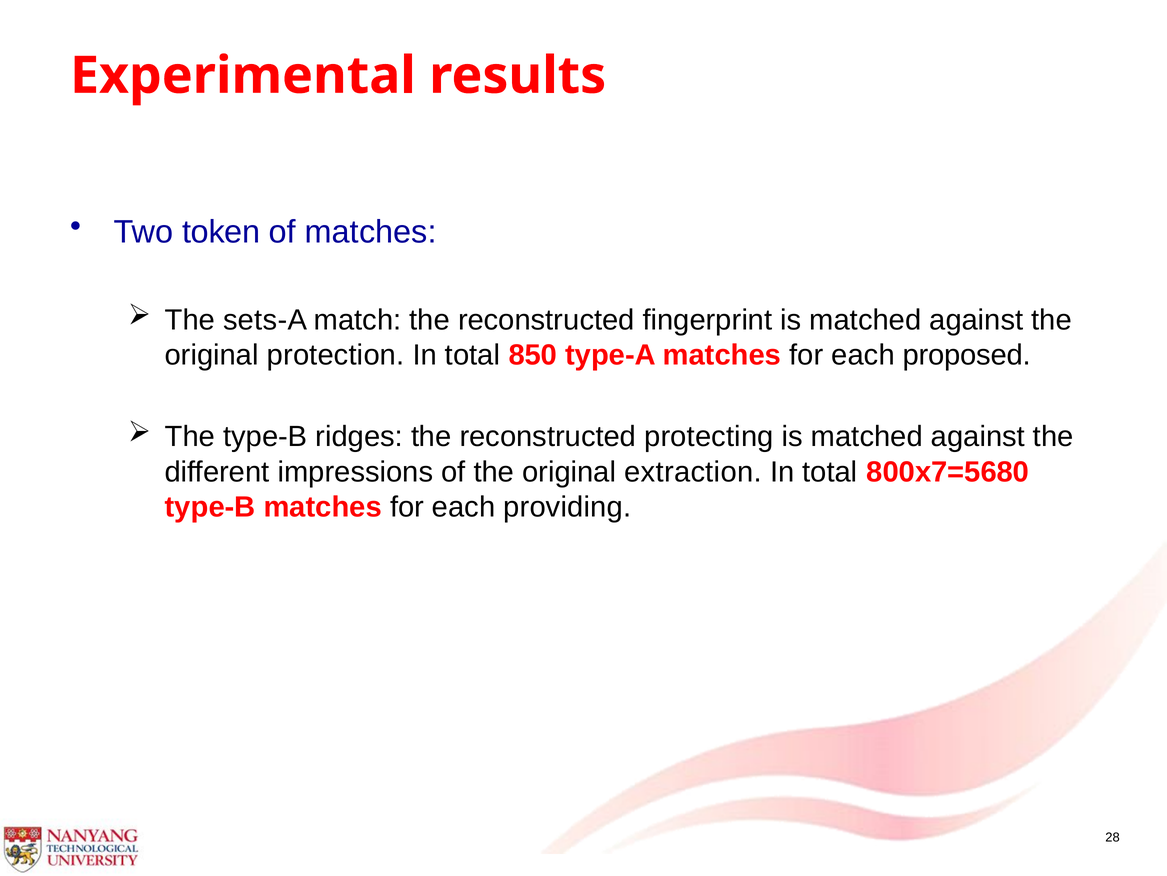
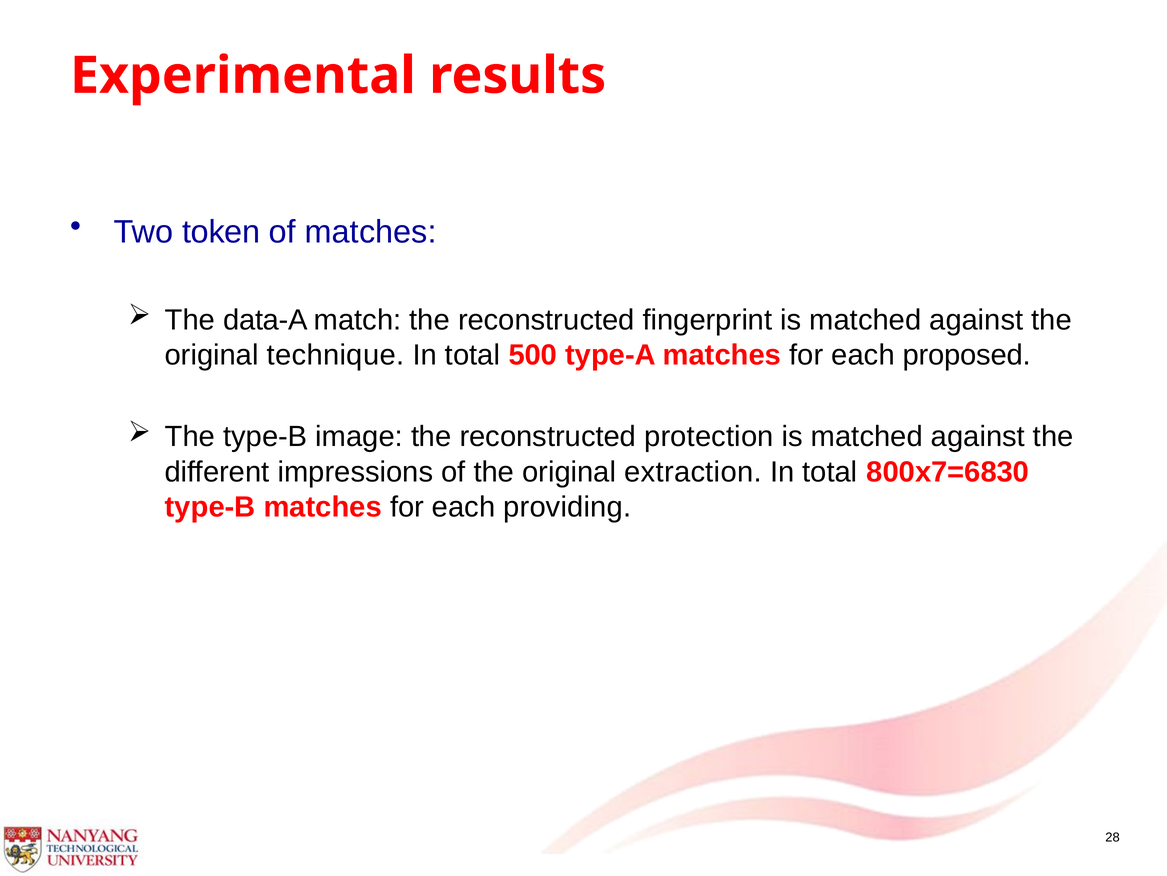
sets-A: sets-A -> data-A (265, 320)
protection: protection -> technique (336, 355)
850: 850 -> 500 (533, 355)
ridges: ridges -> image (359, 436)
protecting: protecting -> protection (709, 436)
800x7=5680: 800x7=5680 -> 800x7=6830 (948, 471)
